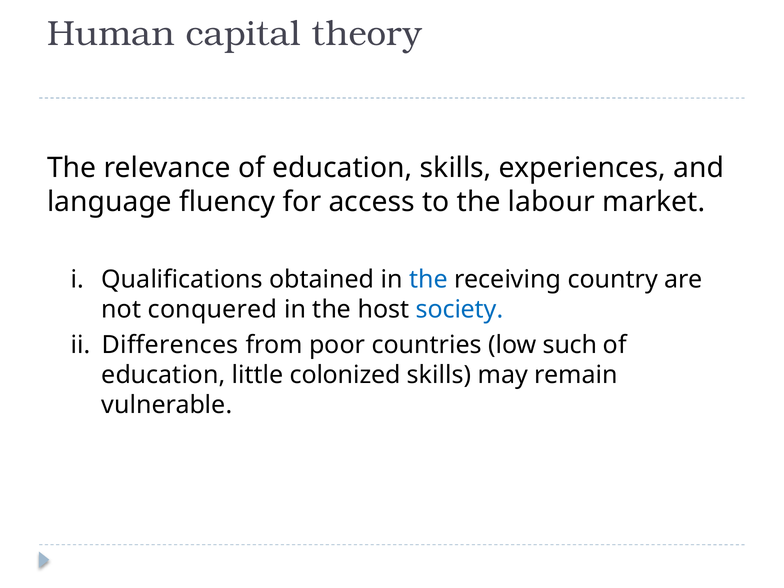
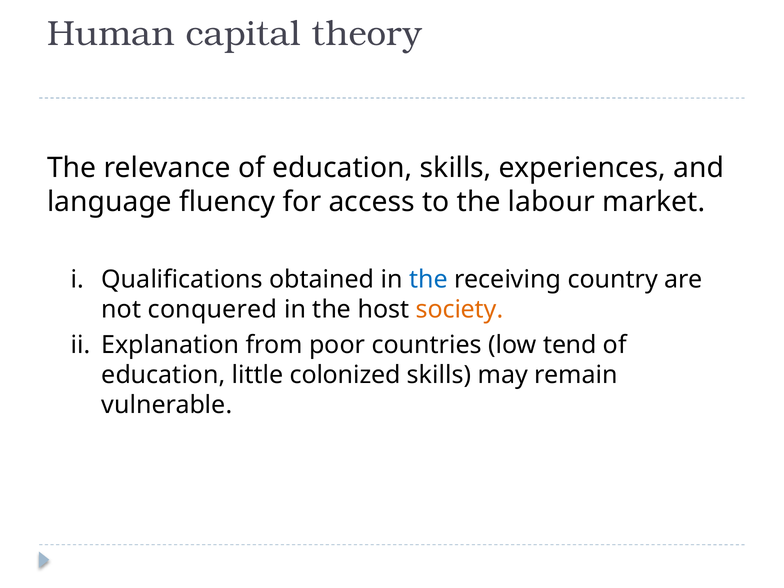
society colour: blue -> orange (460, 310)
Differences: Differences -> Explanation (170, 345)
such: such -> tend (570, 345)
